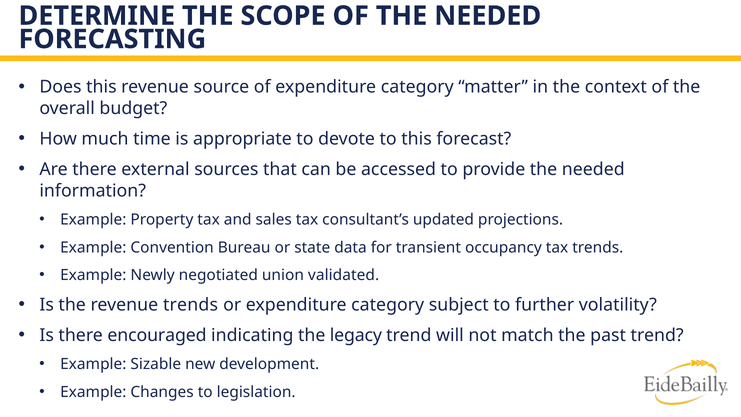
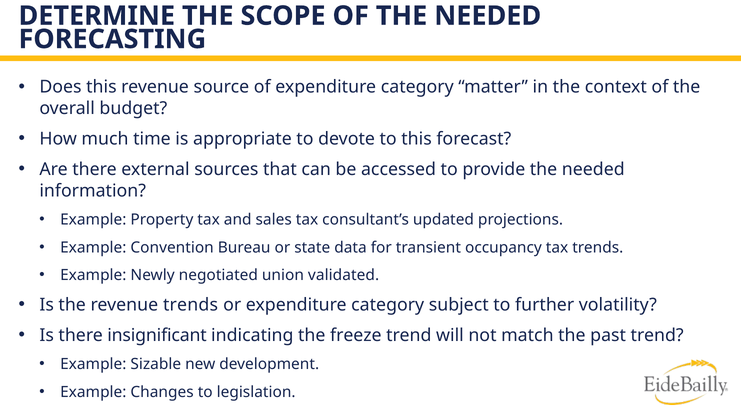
encouraged: encouraged -> insignificant (157, 335)
legacy: legacy -> freeze (356, 335)
